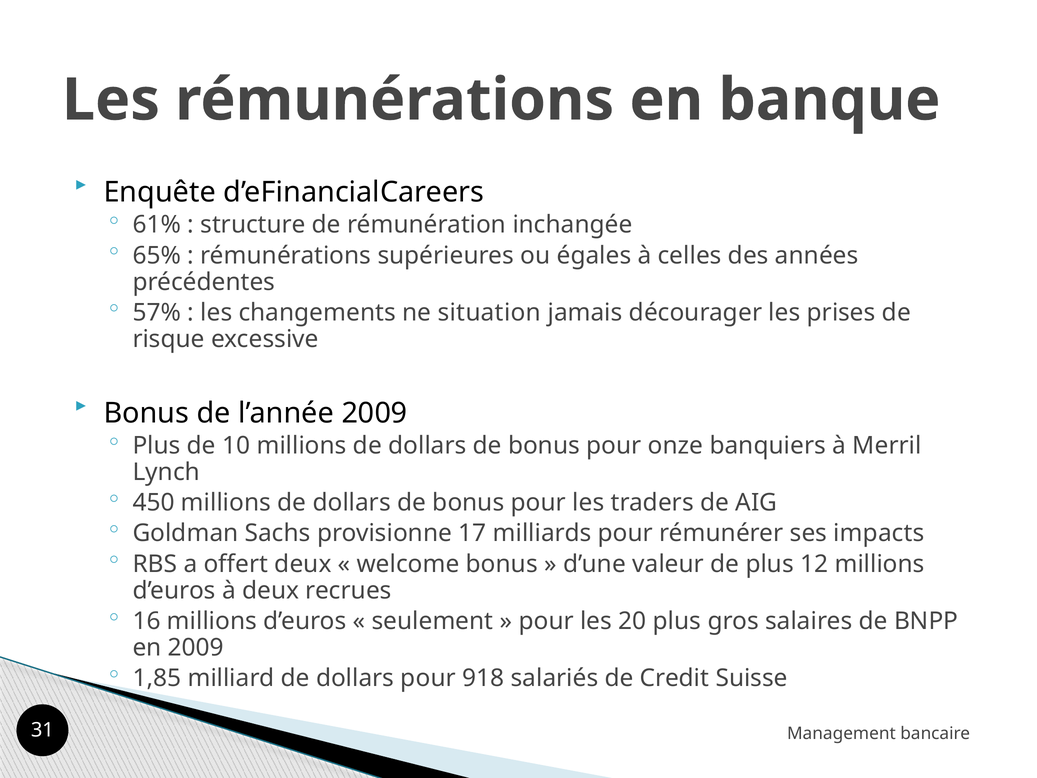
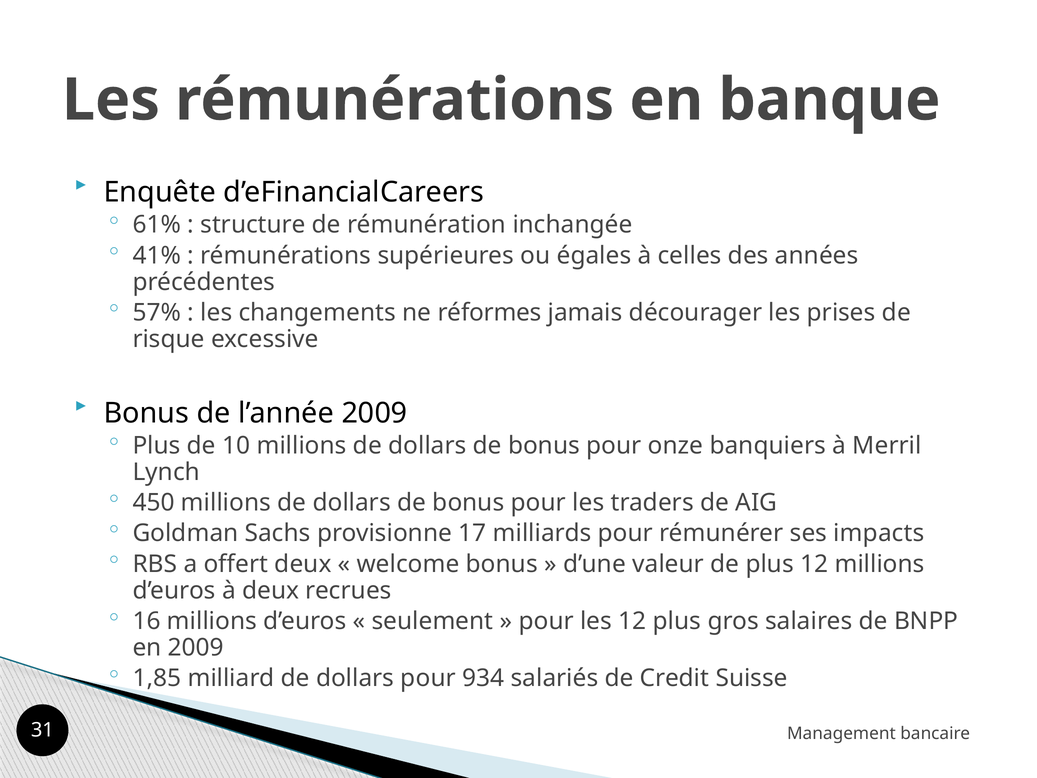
65%: 65% -> 41% (157, 255)
situation: situation -> réformes (490, 312)
les 20: 20 -> 12 (632, 621)
918: 918 -> 934 (483, 678)
